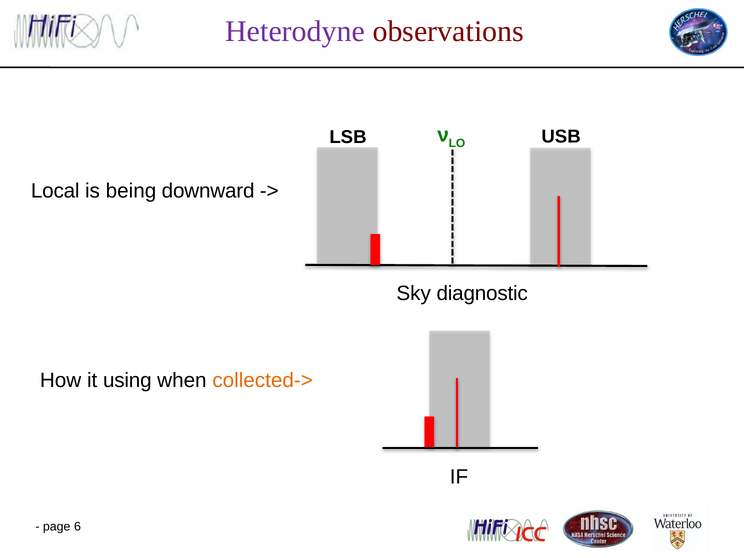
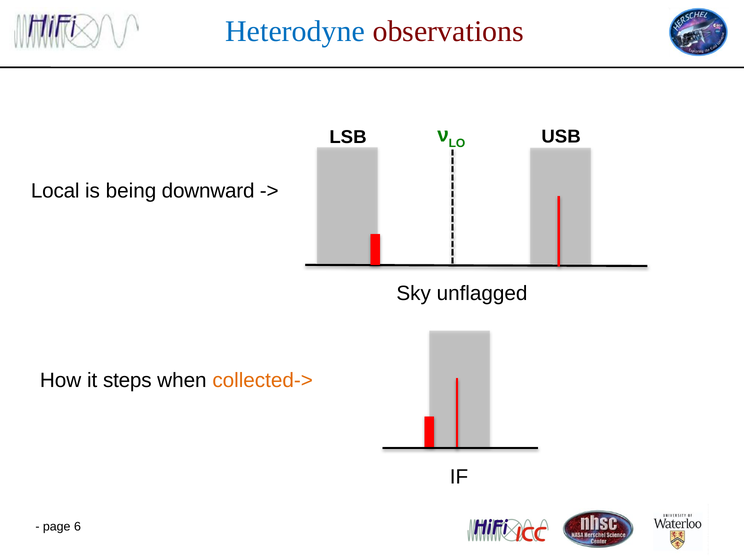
Heterodyne colour: purple -> blue (295, 31)
diagnostic: diagnostic -> unflagged (482, 293)
using: using -> steps (127, 380)
